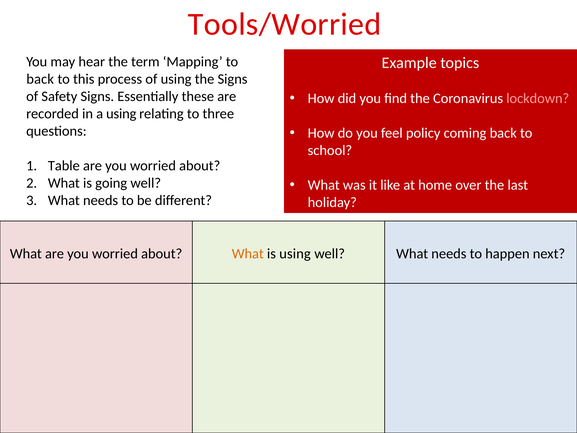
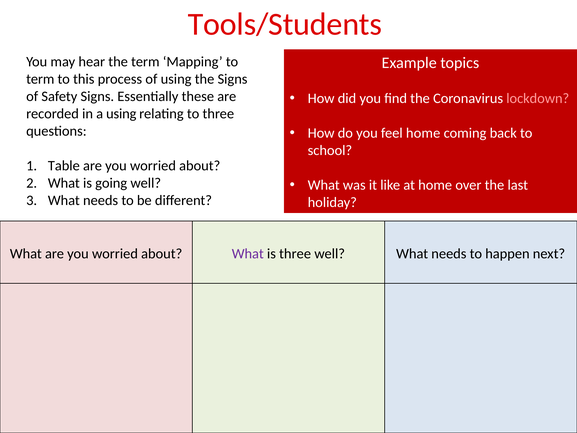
Tools/Worried: Tools/Worried -> Tools/Students (285, 24)
back: back -> term (40, 79)
feel policy: policy -> home (423, 133)
What colour: orange -> purple (248, 254)
is using: using -> three (295, 254)
